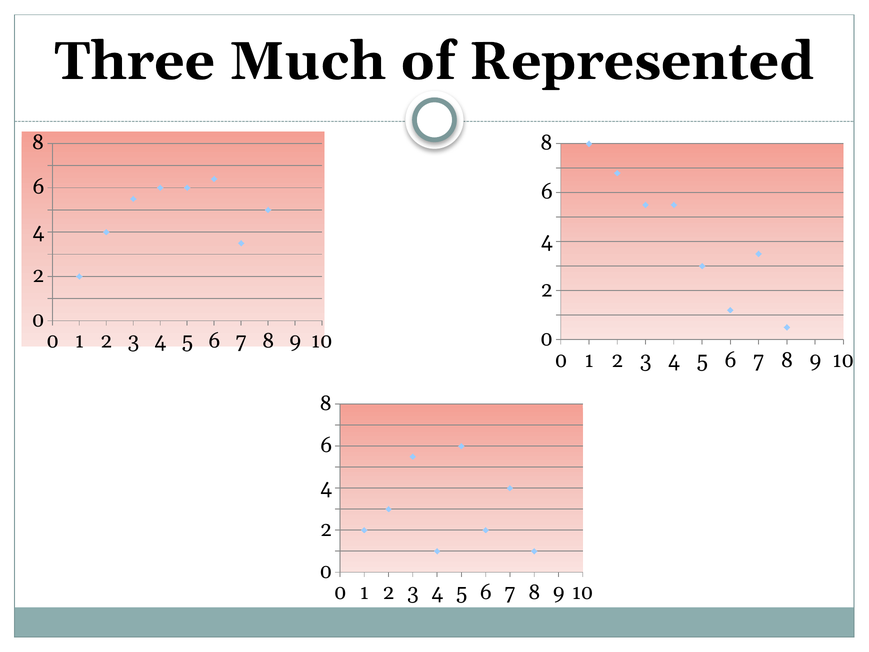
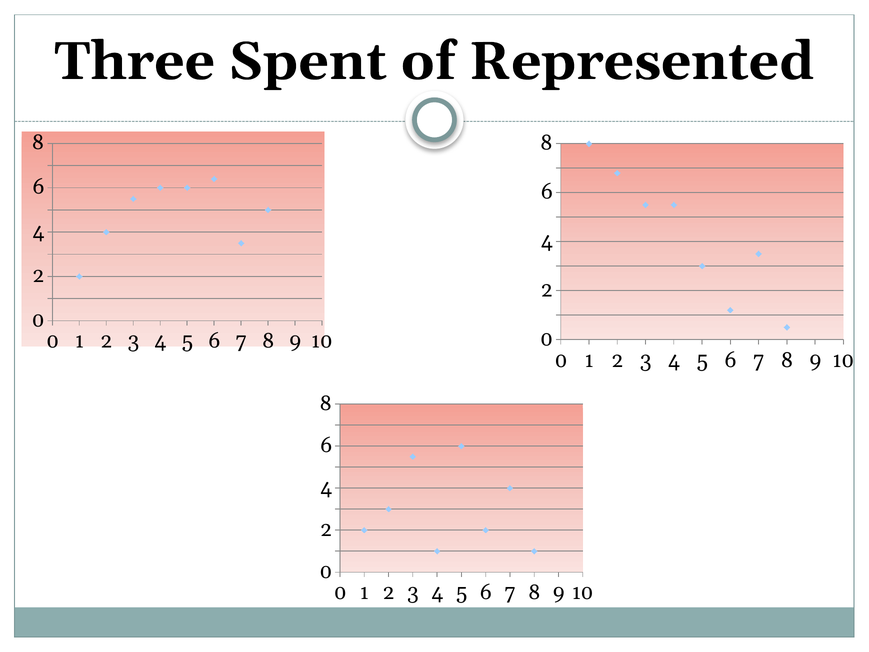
Much: Much -> Spent (308, 61)
